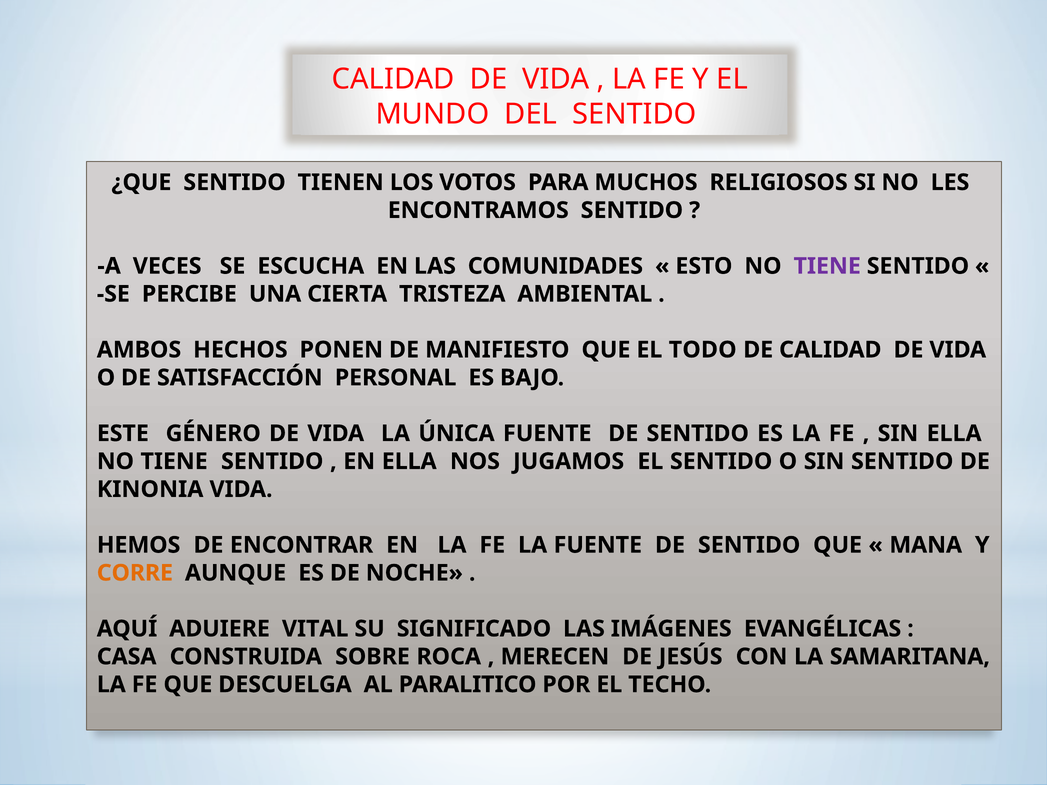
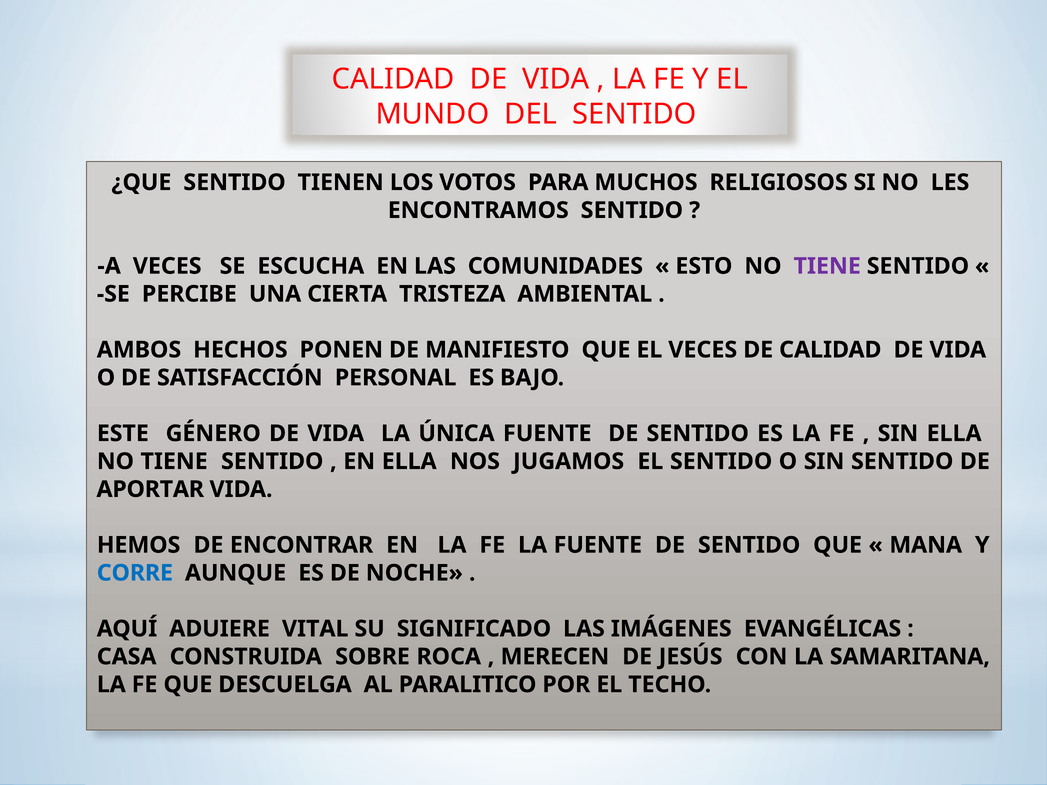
EL TODO: TODO -> VECES (703, 350)
KINONIA: KINONIA -> APORTAR (150, 489)
CORRE colour: orange -> blue (135, 573)
